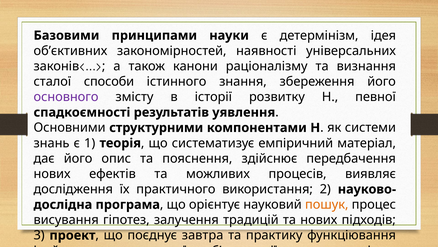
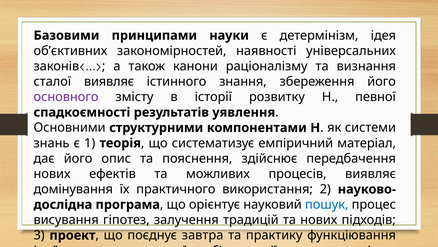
сталої способи: способи -> виявляє (109, 81)
дослідження: дослідження -> домінування (73, 189)
пошук colour: orange -> blue (327, 204)
